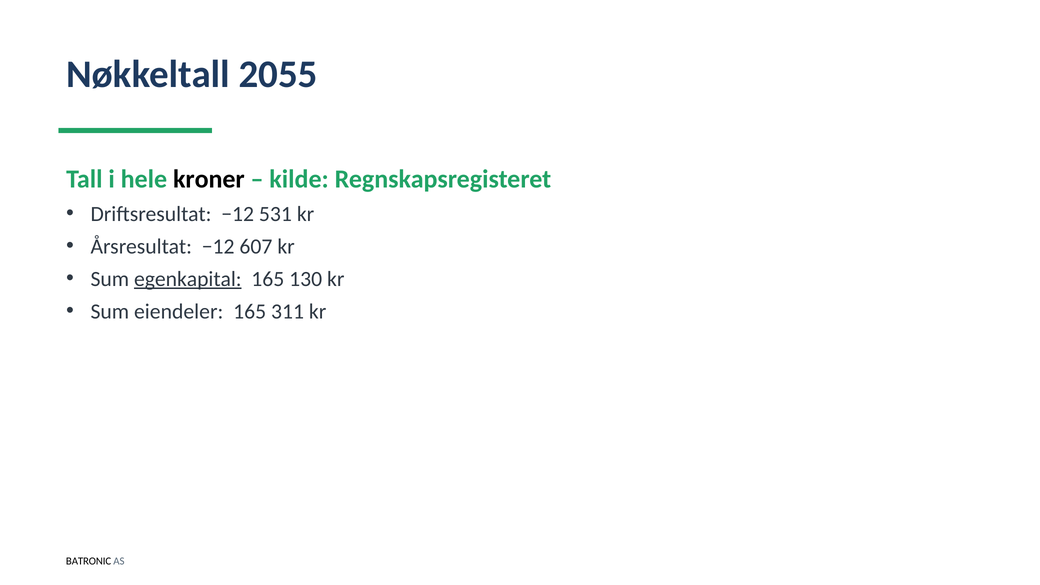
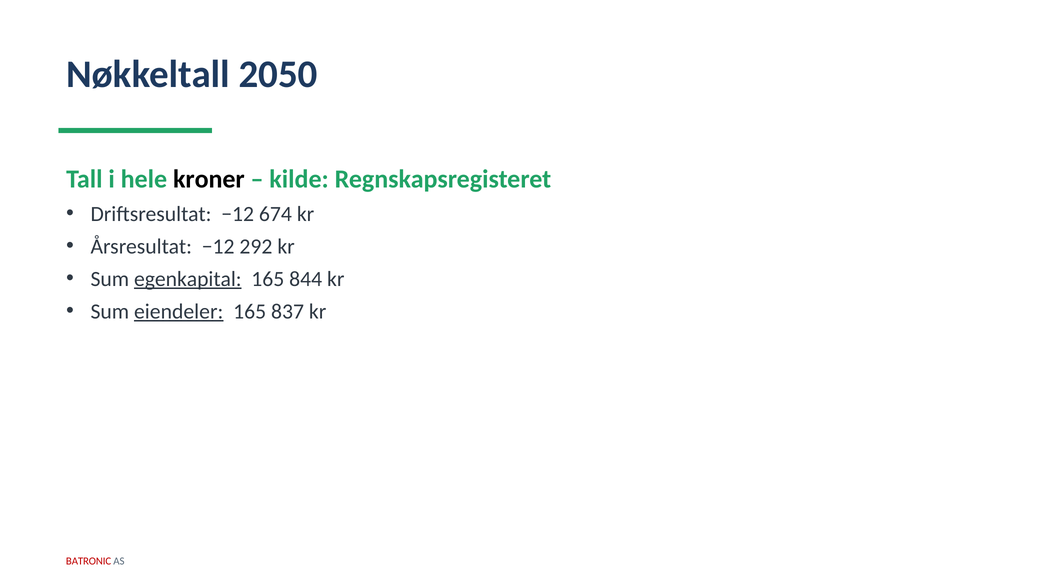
2055: 2055 -> 2050 (278, 74)
531: 531 -> 674 (275, 214)
607: 607 -> 292 (256, 246)
130: 130 -> 844 (306, 279)
eiendeler underline: none -> present (179, 311)
311: 311 -> 837 (288, 311)
BATRONIC colour: black -> red (89, 561)
